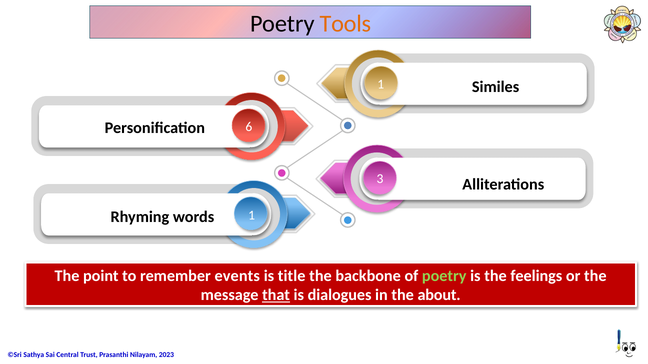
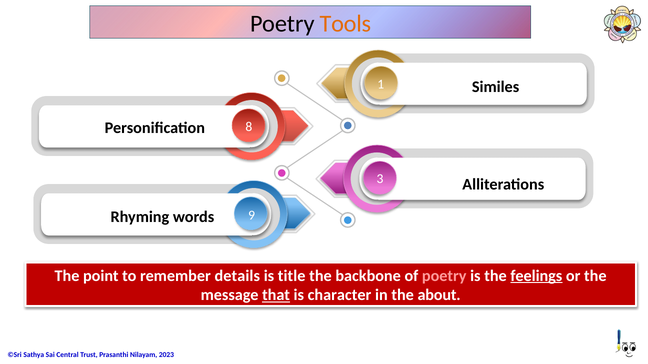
6: 6 -> 8 (249, 127)
words 1: 1 -> 9 (252, 215)
events: events -> details (237, 276)
poetry colour: light green -> pink (444, 276)
feelings underline: none -> present (536, 276)
dialogues: dialogues -> character (340, 295)
